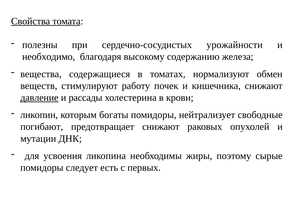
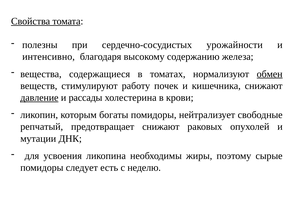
необходимо: необходимо -> интенсивно (49, 57)
обмен underline: none -> present (270, 74)
погибают: погибают -> репчатый (42, 127)
первых: первых -> неделю (144, 168)
